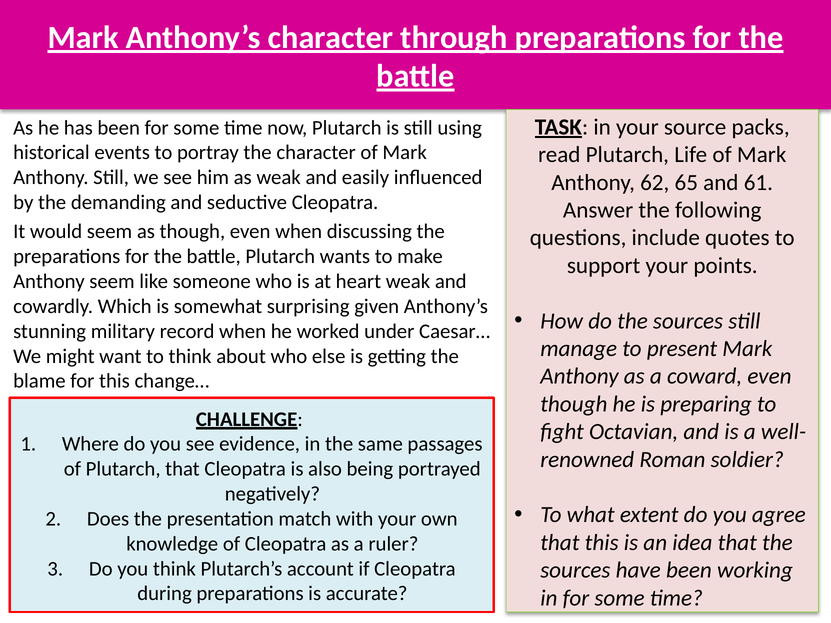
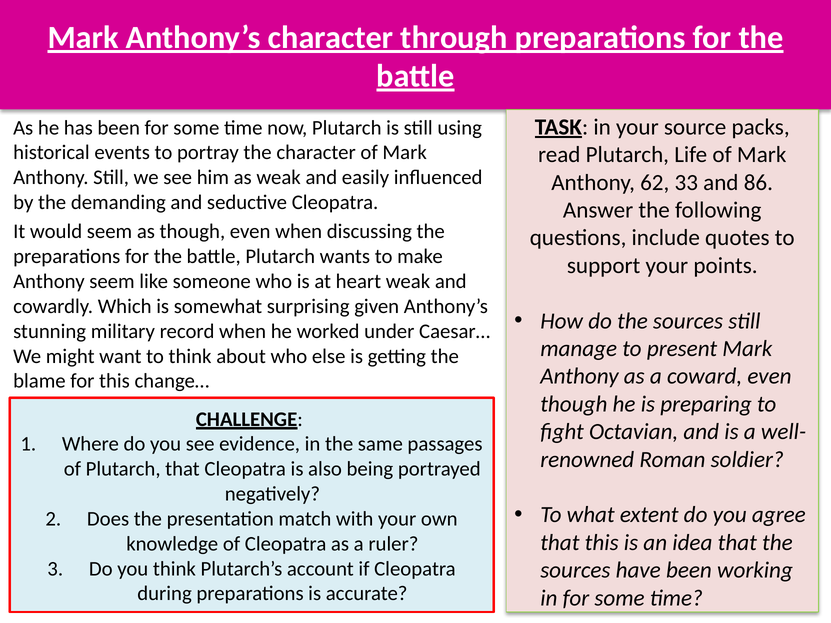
65: 65 -> 33 (686, 182)
61: 61 -> 86 (758, 182)
